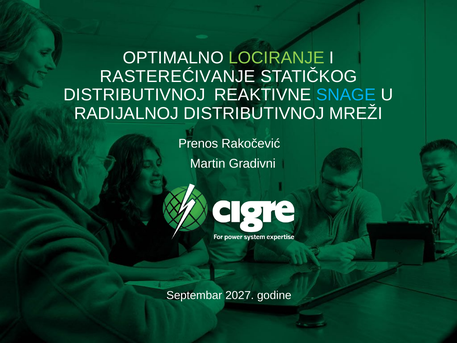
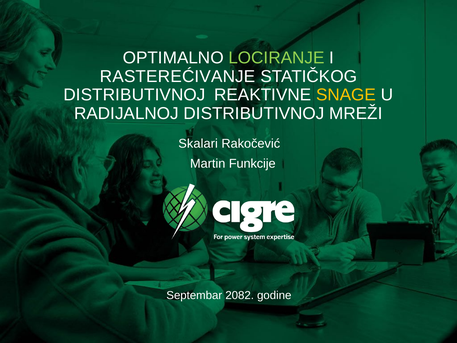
SNAGE colour: light blue -> yellow (346, 95)
Prenos: Prenos -> Skalari (198, 143)
Gradivni: Gradivni -> Funkcije (252, 164)
2027: 2027 -> 2082 (240, 295)
